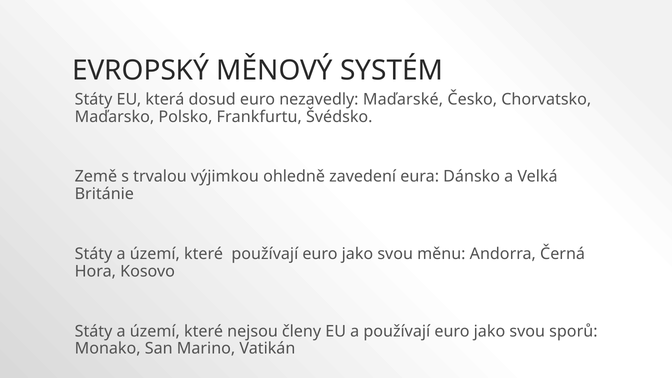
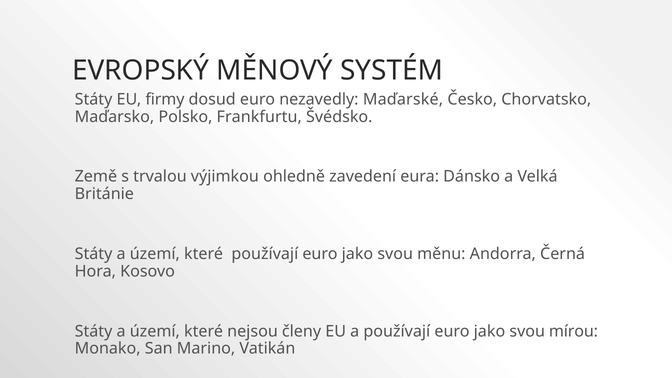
která: která -> firmy (165, 99)
sporů: sporů -> mírou (573, 331)
